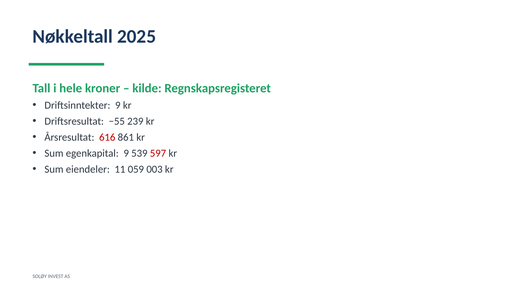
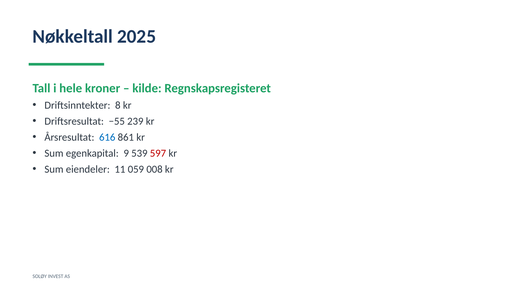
Driftsinntekter 9: 9 -> 8 (118, 105)
616 colour: red -> blue (107, 137)
003: 003 -> 008 (155, 169)
